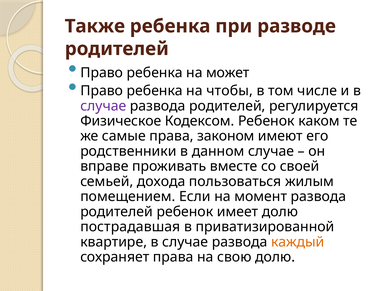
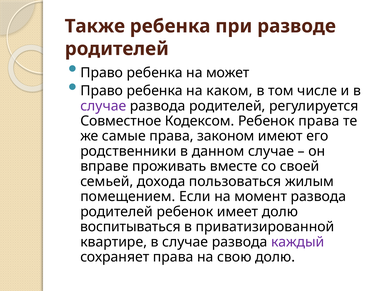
чтобы: чтобы -> каком (230, 91)
Физическое: Физическое -> Совместное (121, 121)
Ребенок каком: каком -> права (319, 121)
пострадавшая: пострадавшая -> воспитываться (130, 227)
каждый colour: orange -> purple (298, 242)
